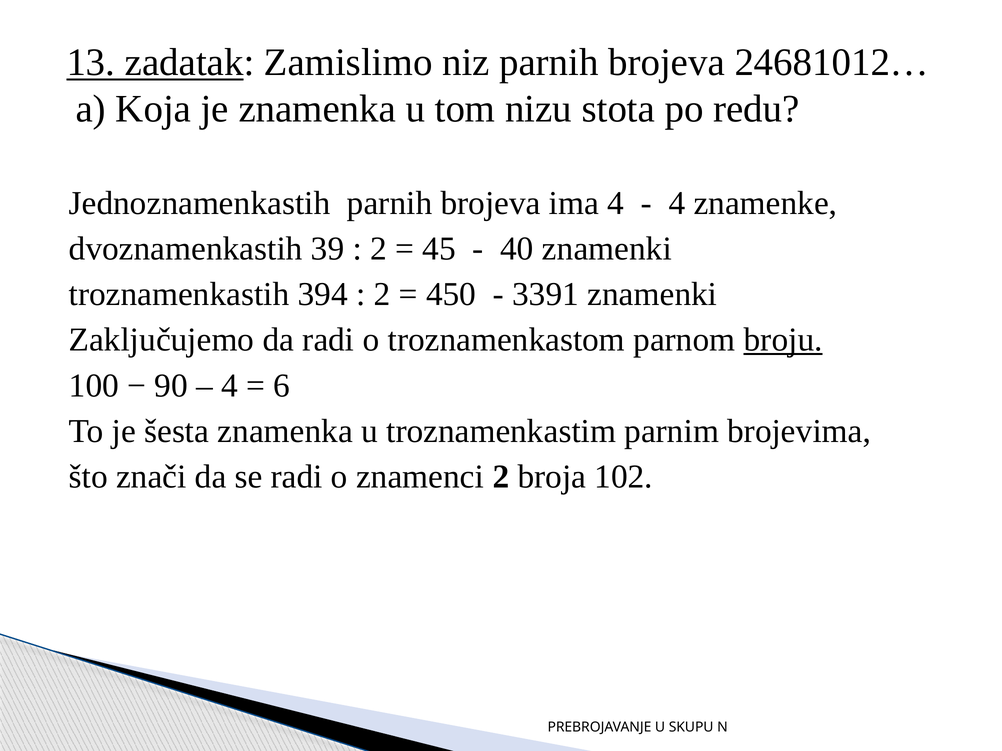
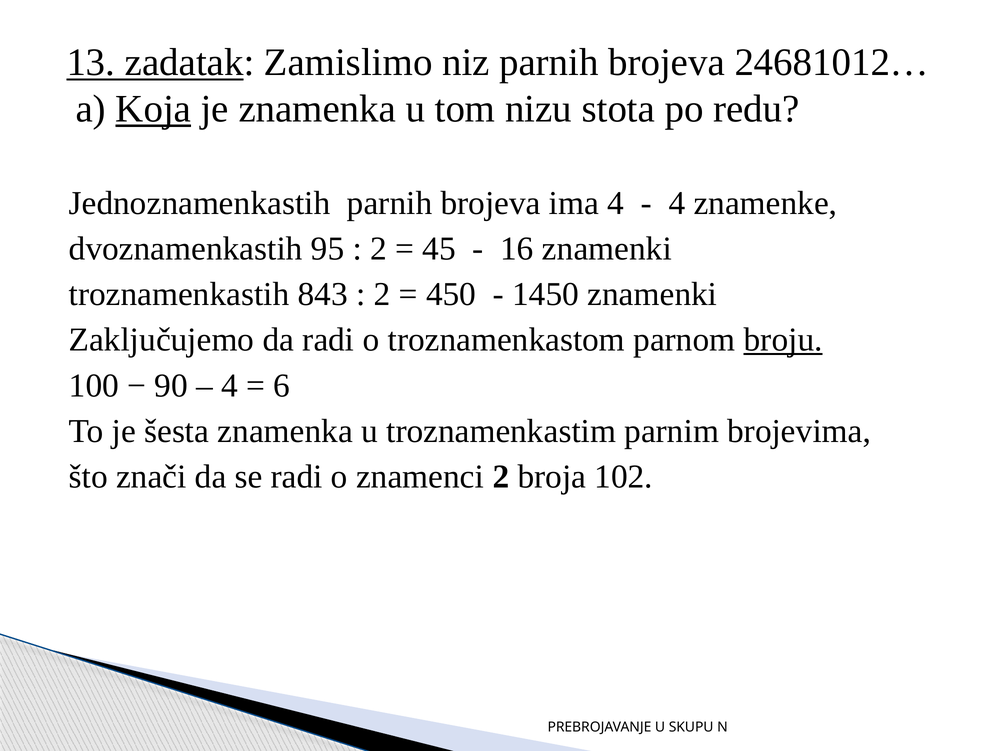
Koja underline: none -> present (153, 109)
39: 39 -> 95 (328, 249)
40: 40 -> 16 (517, 249)
394: 394 -> 843 (323, 294)
3391: 3391 -> 1450 (546, 294)
